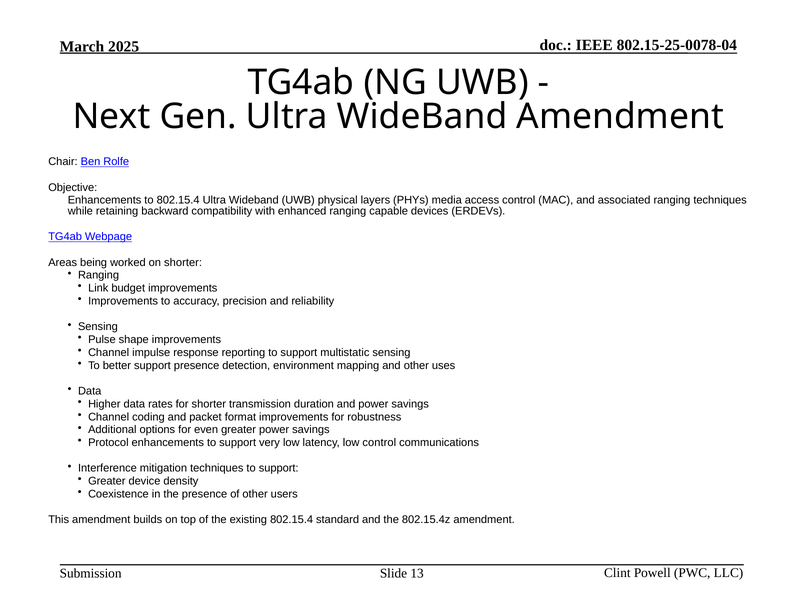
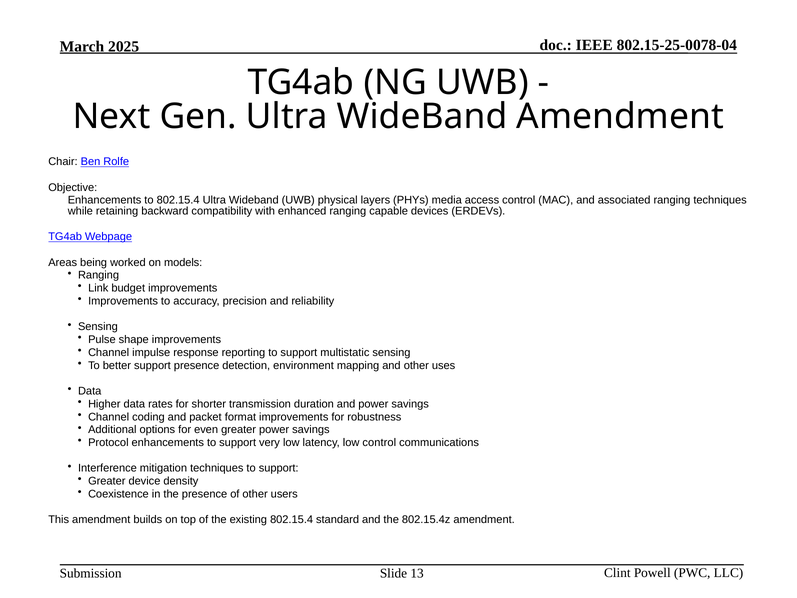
on shorter: shorter -> models (183, 262)
